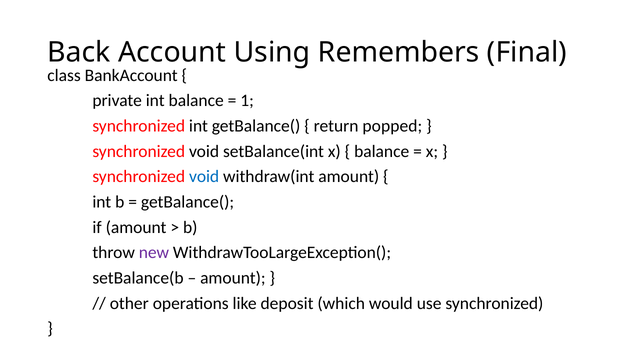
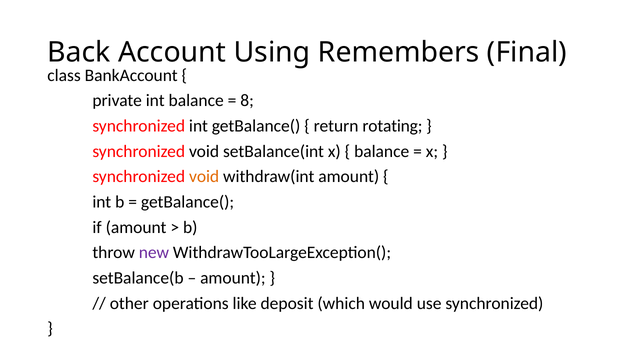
1: 1 -> 8 (247, 101)
popped: popped -> rotating (392, 126)
void colour: blue -> orange (204, 177)
